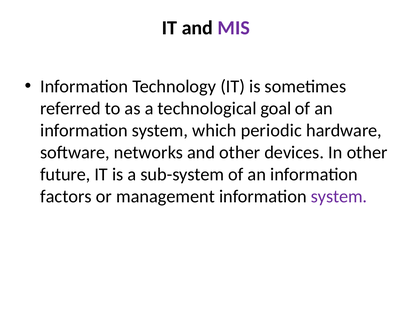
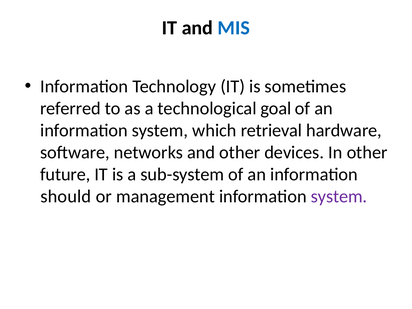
MIS colour: purple -> blue (234, 28)
periodic: periodic -> retrieval (271, 130)
factors: factors -> should (66, 196)
